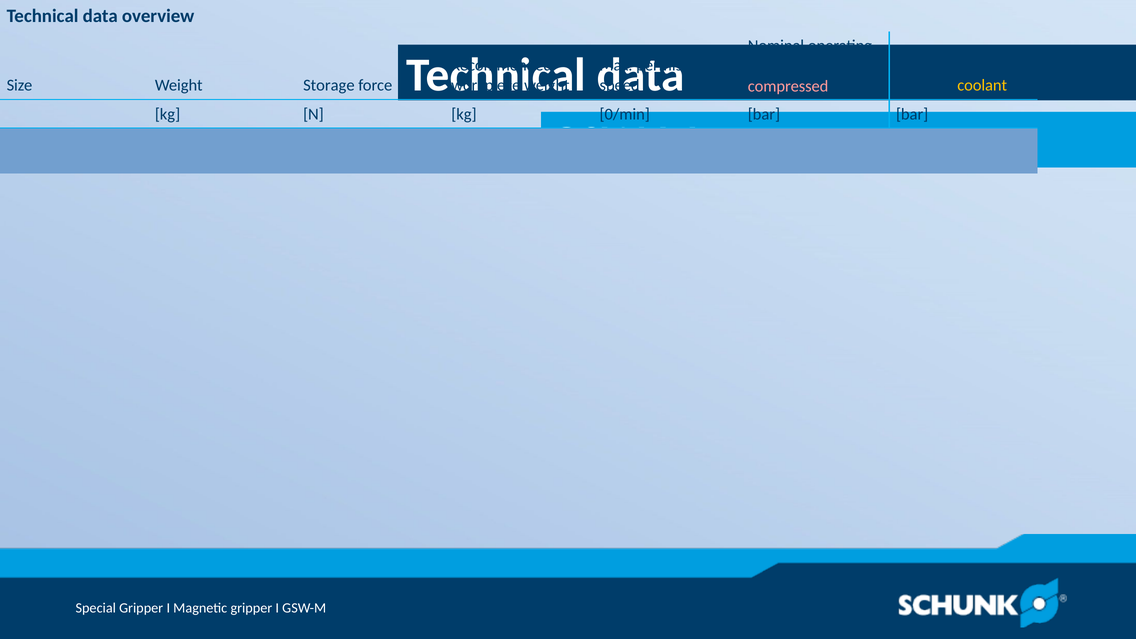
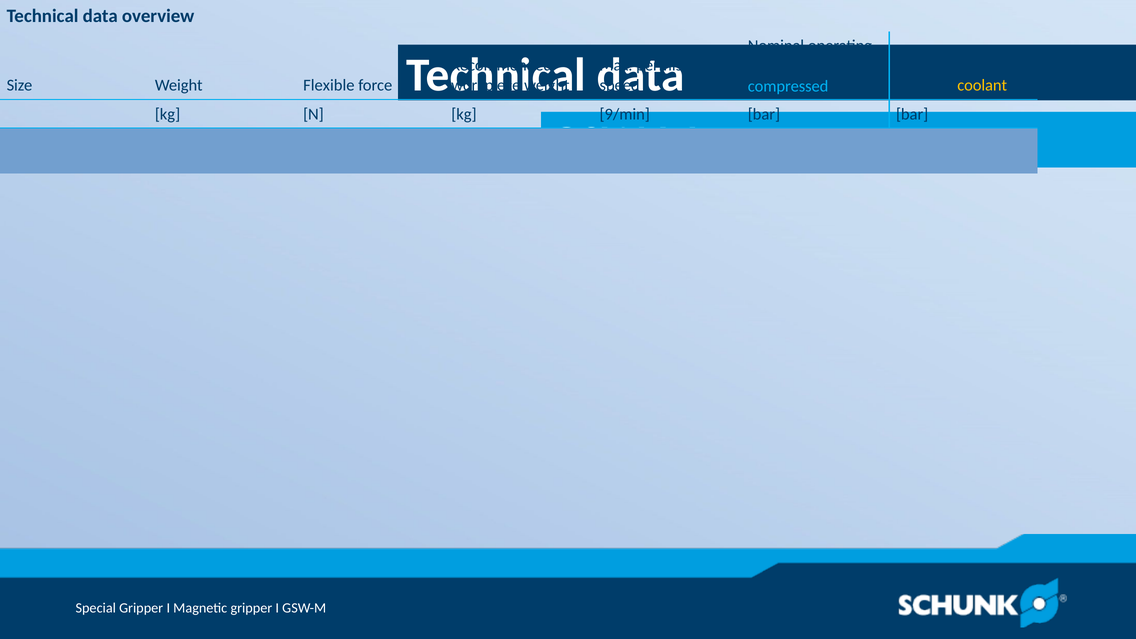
Storage: Storage -> Flexible (329, 85)
compressed colour: pink -> light blue (788, 86)
0/min: 0/min -> 9/min (625, 114)
